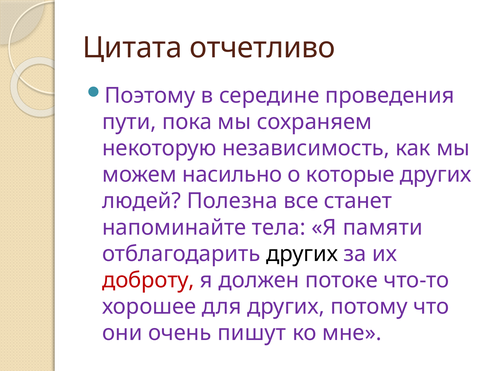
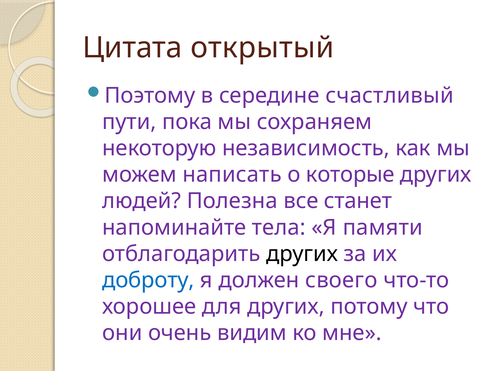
отчетливо: отчетливо -> открытый (262, 48)
проведения: проведения -> счастливый (390, 95)
насильно: насильно -> написать (232, 174)
доброту colour: red -> blue (148, 280)
потоке: потоке -> своего (341, 280)
пишут: пишут -> видим (252, 333)
